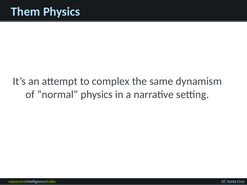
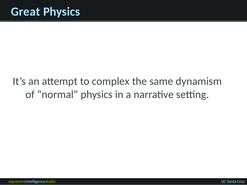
Them: Them -> Great (26, 12)
